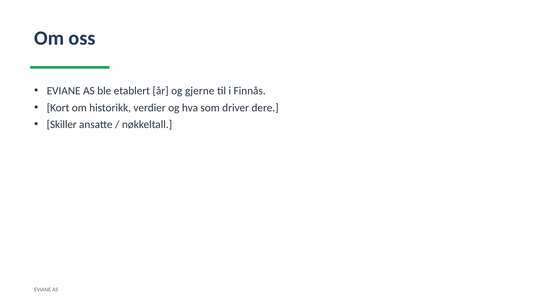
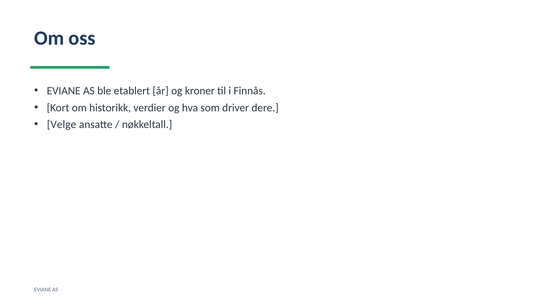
gjerne: gjerne -> kroner (200, 91)
Skiller: Skiller -> Velge (62, 125)
